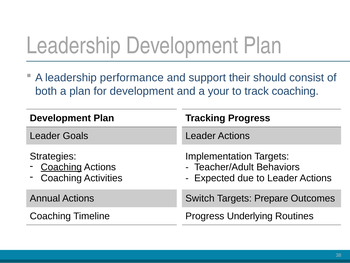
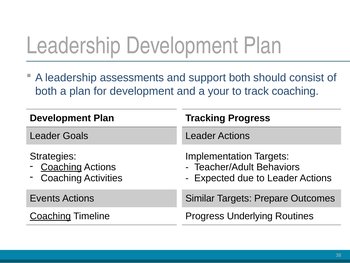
performance: performance -> assessments (132, 77)
support their: their -> both (240, 77)
Annual: Annual -> Events (45, 198)
Switch: Switch -> Similar (200, 198)
Coaching underline: none -> present (50, 216)
